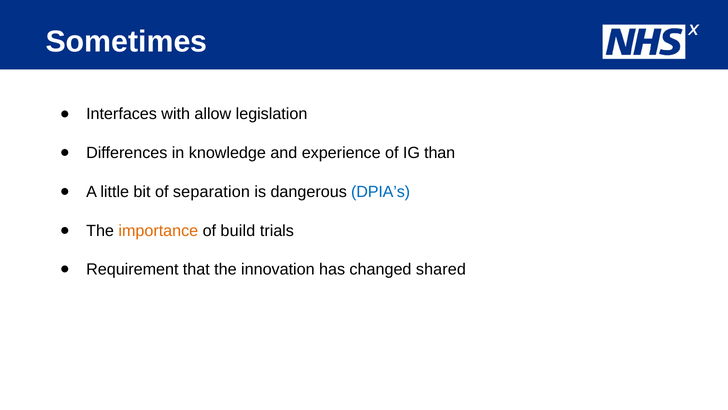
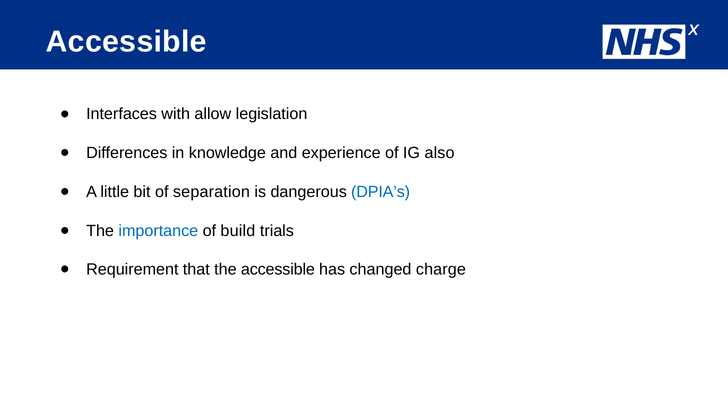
Sometimes: Sometimes -> Accessible (126, 42)
than: than -> also (440, 153)
importance colour: orange -> blue (158, 230)
the innovation: innovation -> accessible (278, 269)
shared: shared -> charge (441, 269)
